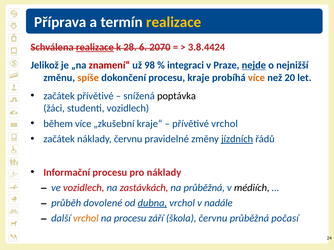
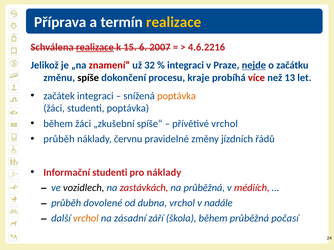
28: 28 -> 15 (130, 47)
2070: 2070 -> 2007 (160, 47)
3.8.4424: 3.8.4424 -> 4.6.2216 (207, 47)
98: 98 -> 32 (150, 65)
nejnižší: nejnižší -> začátku (292, 65)
spíše colour: orange -> black (88, 78)
více colour: orange -> red (256, 78)
20: 20 -> 13 (290, 78)
začátek přívětivé: přívětivé -> integraci (95, 96)
poptávka colour: black -> orange (176, 96)
studenti vozidlech: vozidlech -> poptávka (128, 109)
během více: více -> žáci (83, 124)
kraje“: kraje“ -> spíše“ (150, 124)
začátek: začátek -> průběh (59, 139)
jízdních underline: present -> none (237, 139)
Informační procesu: procesu -> studenti (110, 173)
vozidlech colour: red -> black (84, 188)
médiích colour: black -> red (252, 188)
dubna underline: present -> none (152, 203)
na procesu: procesu -> zásadní (130, 219)
škola červnu: červnu -> během (213, 219)
